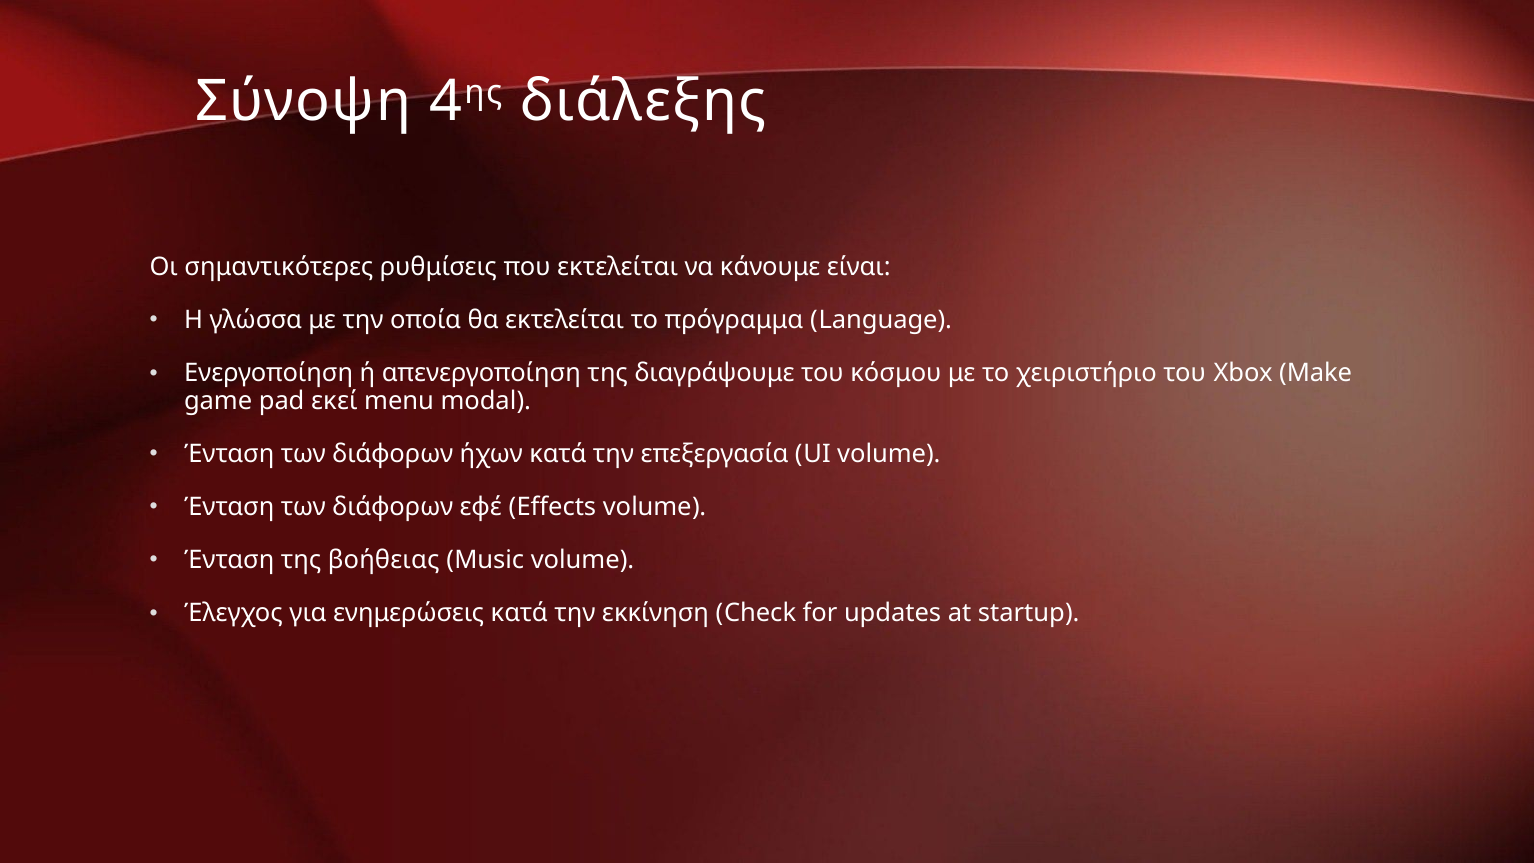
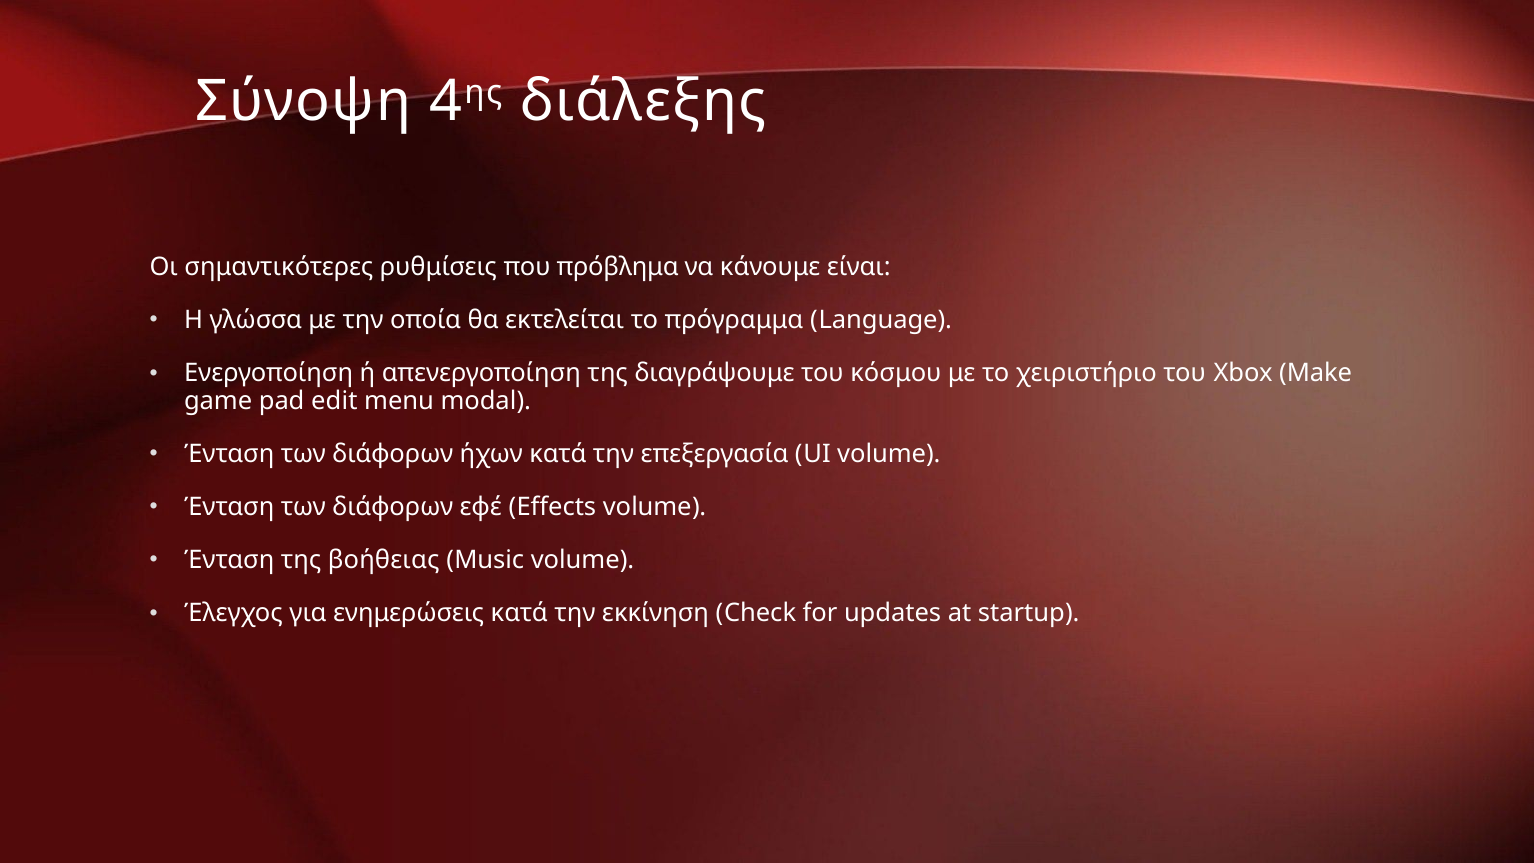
που εκτελείται: εκτελείται -> πρόβλημα (618, 267)
εκεί: εκεί -> edit (334, 401)
